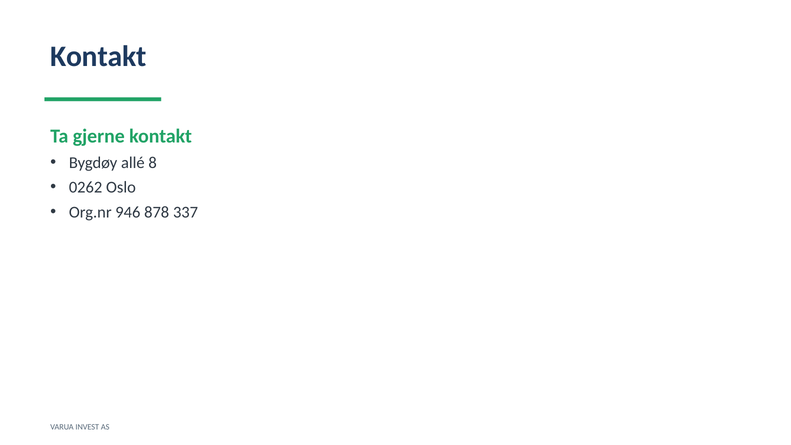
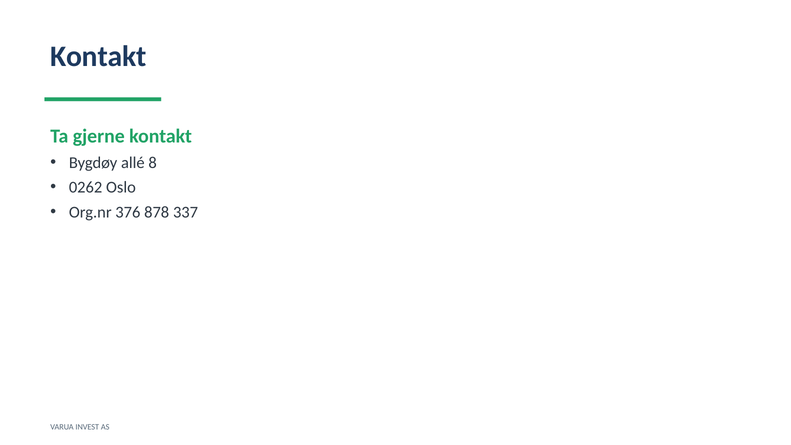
946: 946 -> 376 (128, 212)
